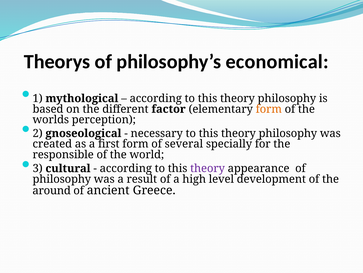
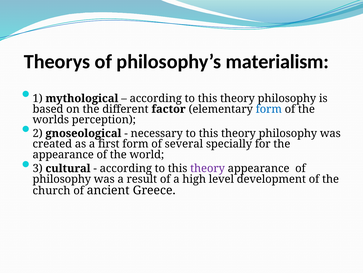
economical: economical -> materialism (277, 62)
form colour: orange -> blue (269, 109)
responsible: responsible -> appearance (63, 154)
around: around -> church (52, 190)
